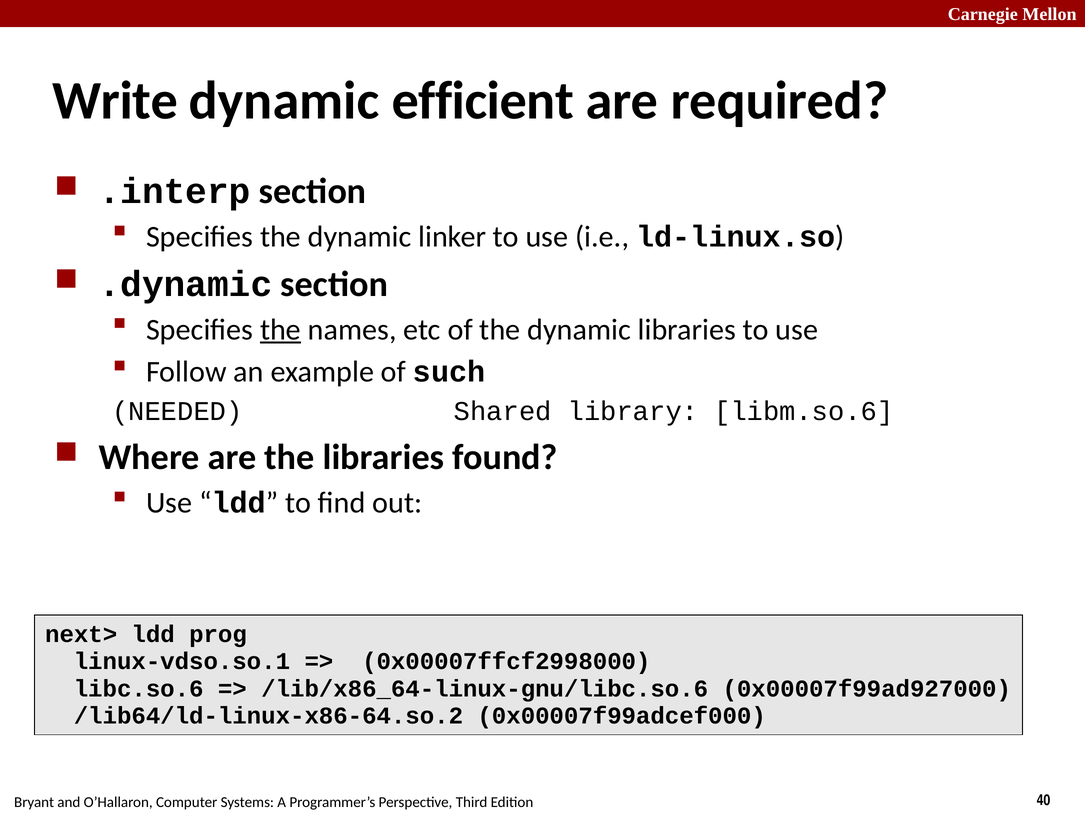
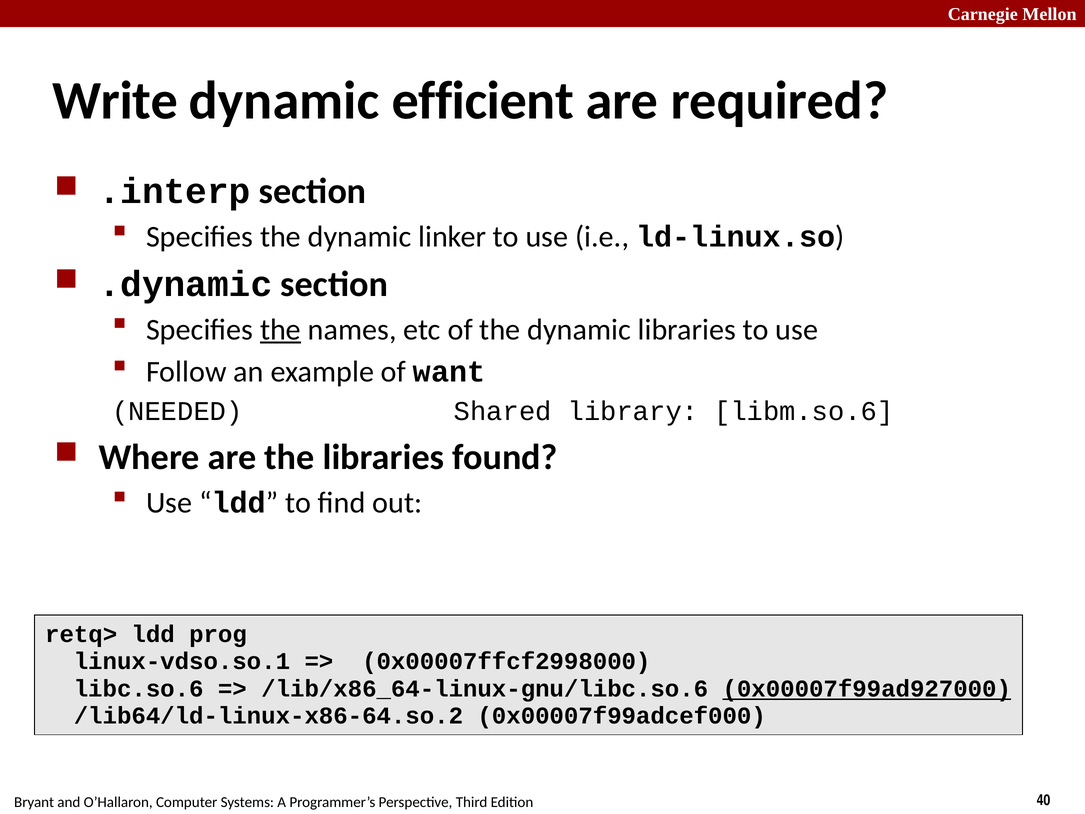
such: such -> want (449, 372)
next>: next> -> retq> (81, 634)
0x00007f99ad927000 underline: none -> present (867, 688)
